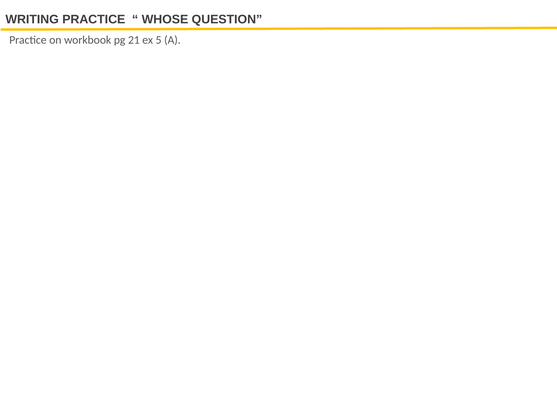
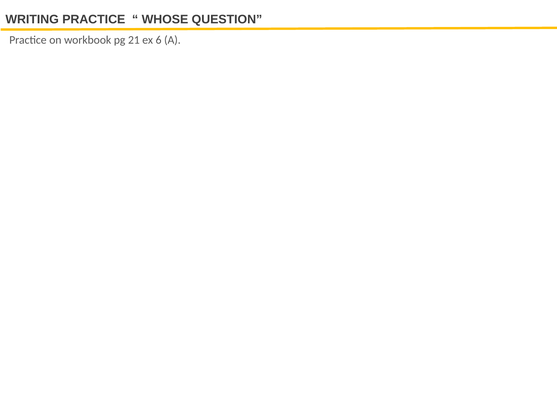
5: 5 -> 6 (159, 40)
